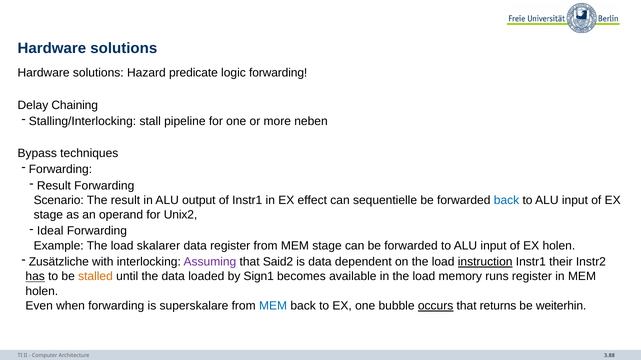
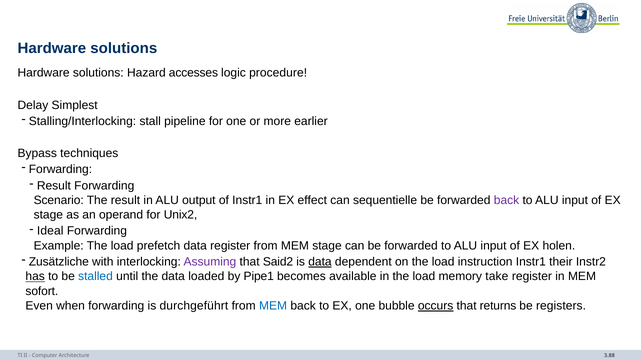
predicate: predicate -> accesses (193, 73)
logic forwarding: forwarding -> procedure (278, 73)
Chaining: Chaining -> Simplest (75, 105)
neben: neben -> earlier (311, 121)
back colour: blue -> purple (507, 201)
skalarer: skalarer -> prefetch (159, 246)
data underline: none -> present (320, 262)
instruction underline: present -> none (485, 262)
stalled colour: orange -> blue (95, 277)
Sign1: Sign1 -> Pipe1 (259, 277)
runs: runs -> take (497, 277)
holen: holen -> sofort (42, 292)
superskalare: superskalare -> durchgeführt (194, 306)
weiterhin: weiterhin -> registers (561, 306)
